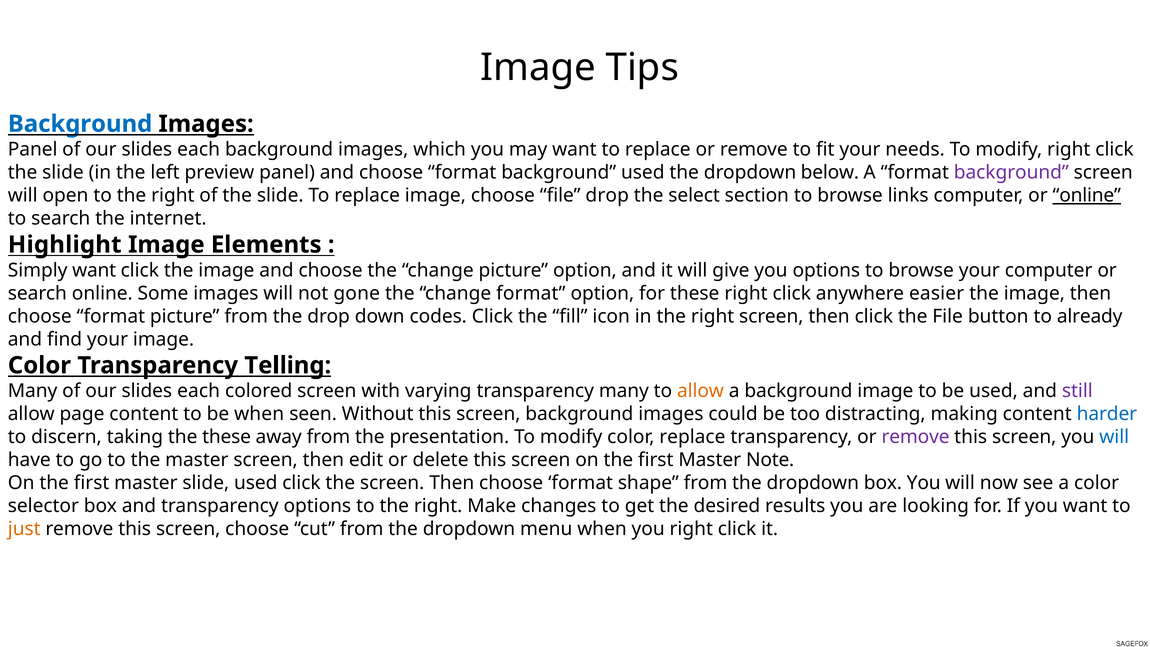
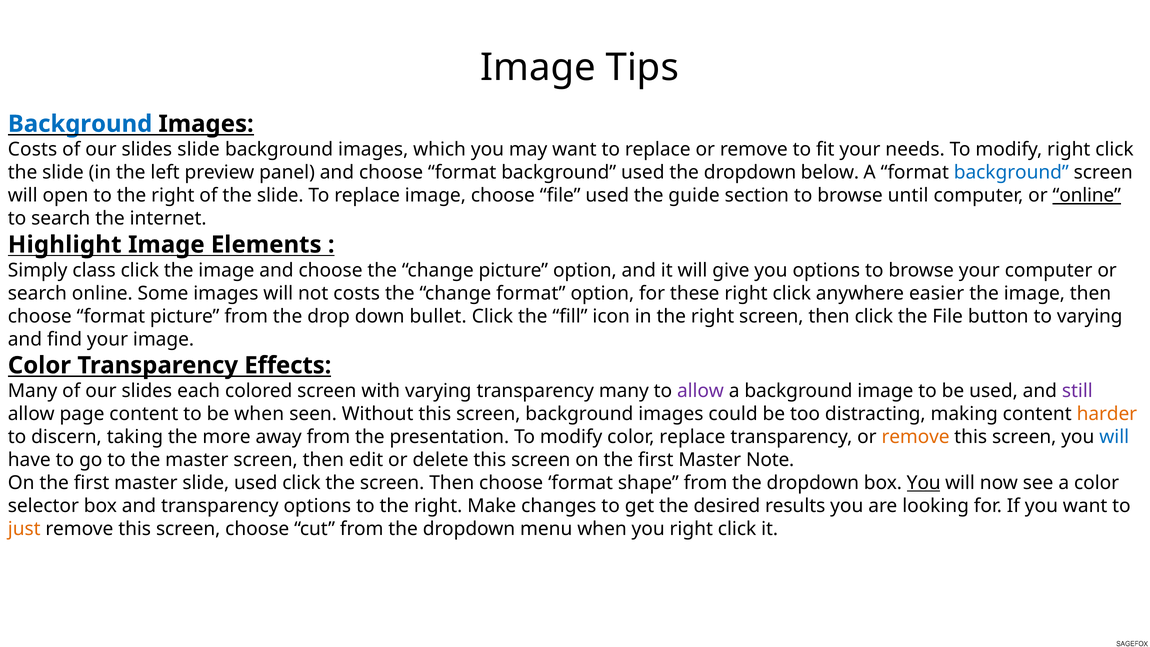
Panel: Panel -> Costs (33, 149)
each: each -> slide (199, 149)
background colour: purple -> blue (1011, 172)
file drop: drop -> used (607, 195)
select: select -> guide (694, 195)
links: links -> until (908, 195)
Simply want: want -> class (94, 270)
not gone: gone -> costs (357, 293)
codes: codes -> bullet (438, 316)
to already: already -> varying (1090, 316)
Telling: Telling -> Effects (288, 365)
allow colour: orange -> purple (700, 391)
harder colour: blue -> orange (1107, 414)
the these: these -> more (227, 437)
remove colour: purple -> orange (916, 437)
You underline: none -> present (924, 483)
